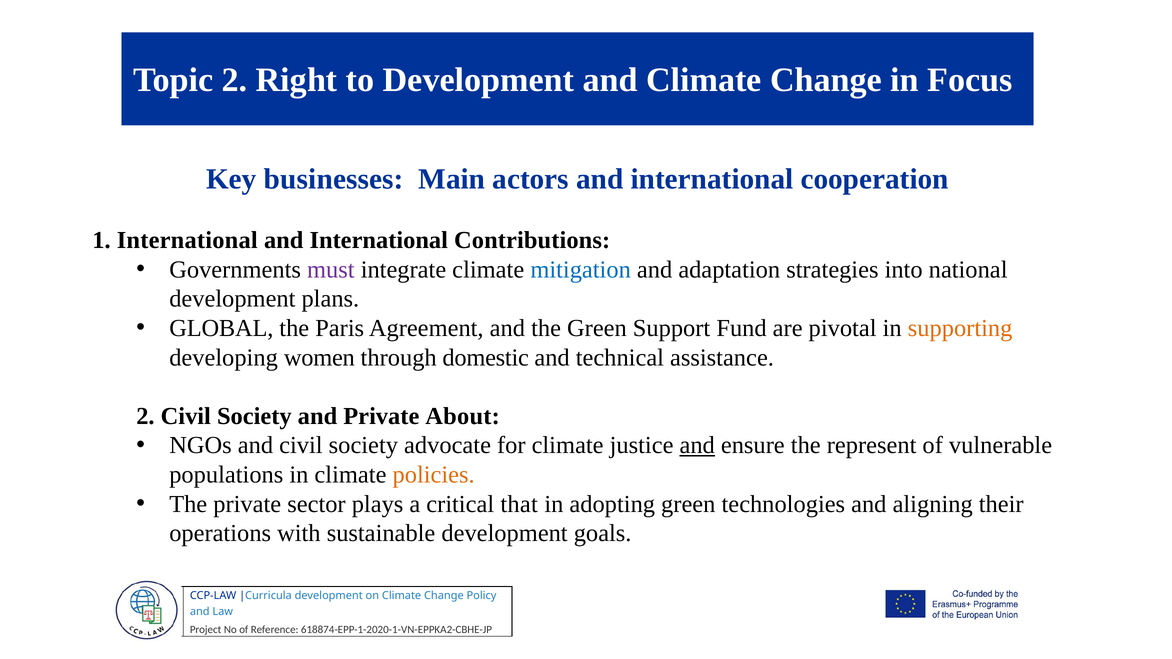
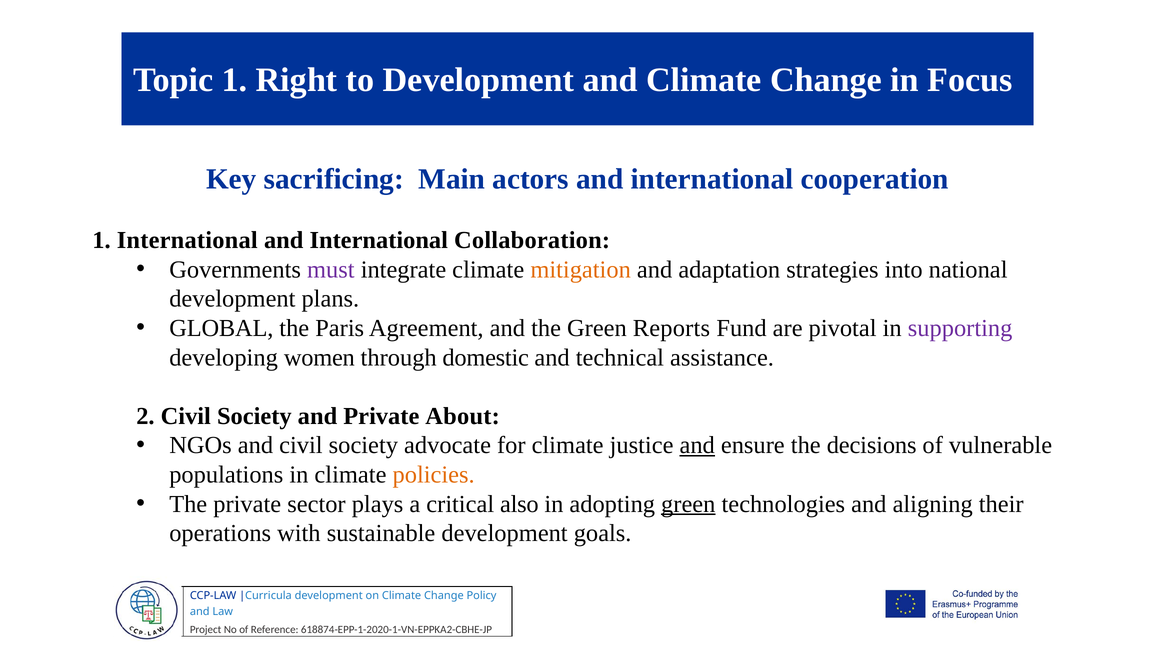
Topic 2: 2 -> 1 (235, 80)
businesses: businesses -> sacrificing (334, 179)
Contributions: Contributions -> Collaboration (532, 240)
mitigation colour: blue -> orange (581, 270)
Support: Support -> Reports (671, 328)
supporting colour: orange -> purple (960, 328)
represent: represent -> decisions (872, 446)
that: that -> also (519, 504)
green underline: none -> present (688, 504)
